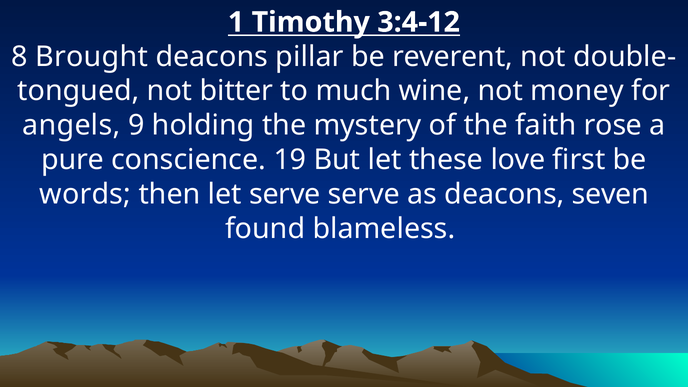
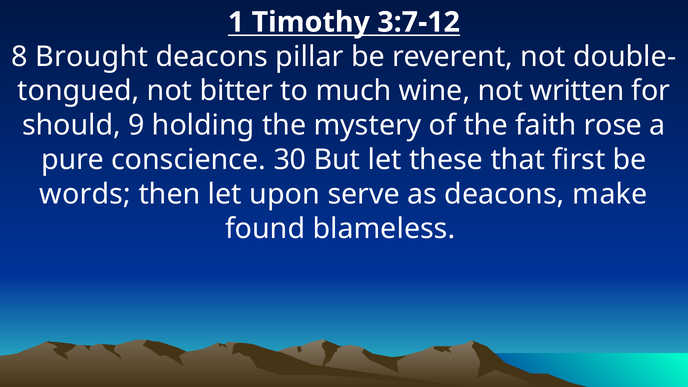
3:4-12: 3:4-12 -> 3:7-12 (419, 22)
money: money -> written (577, 91)
angels: angels -> should (72, 125)
19: 19 -> 30 (290, 160)
love: love -> that (518, 160)
let serve: serve -> upon (285, 194)
seven: seven -> make (610, 194)
